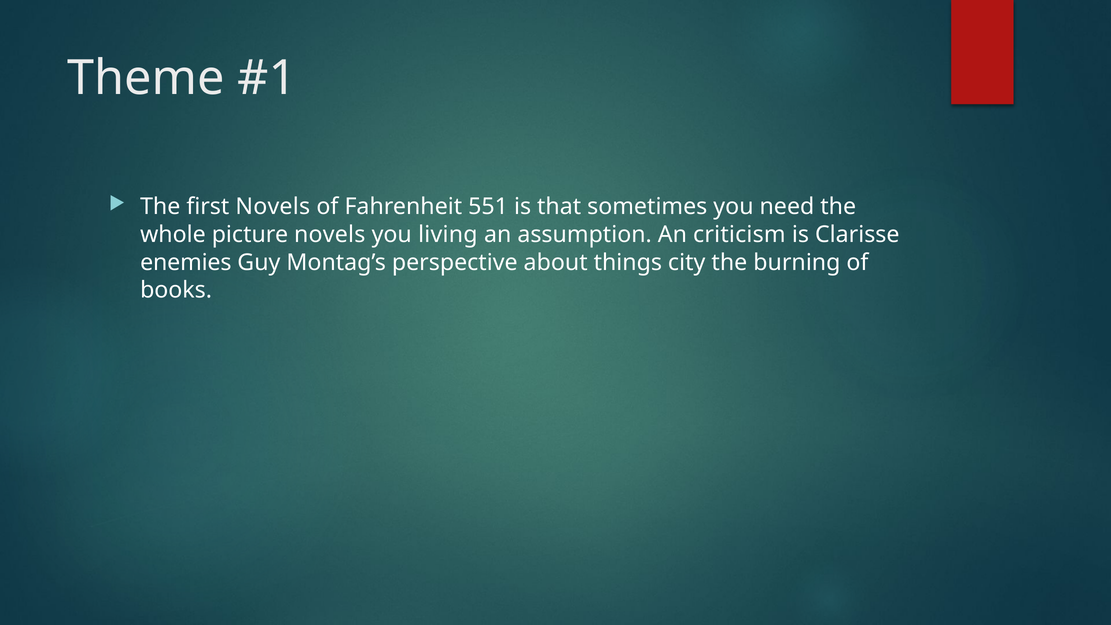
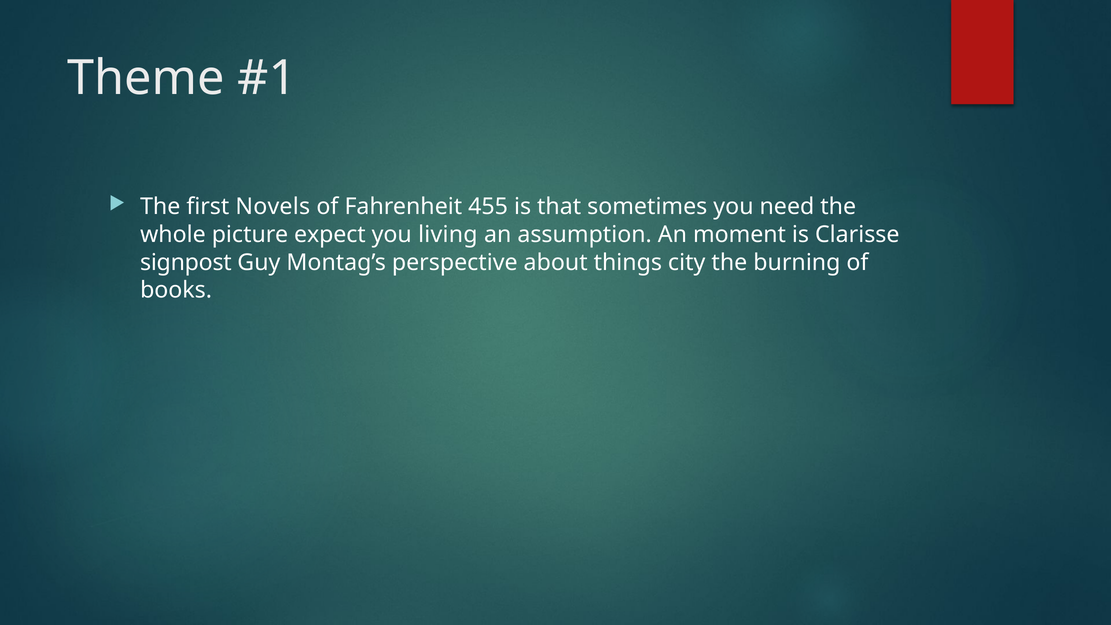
551: 551 -> 455 (488, 207)
picture novels: novels -> expect (330, 235)
criticism: criticism -> moment (739, 235)
enemies: enemies -> signpost (186, 262)
